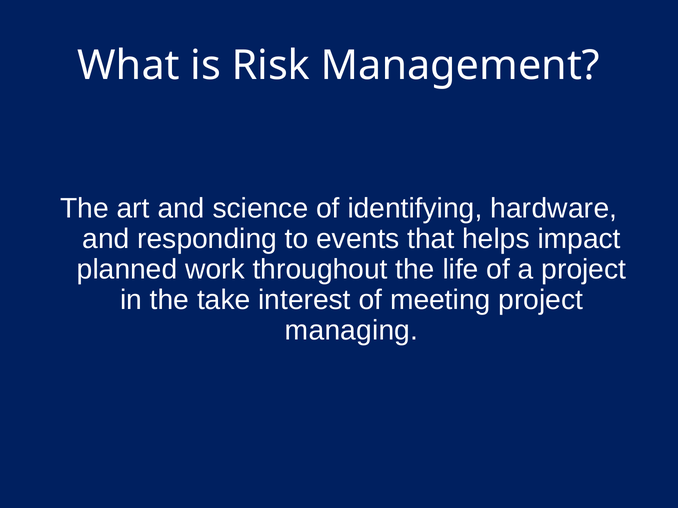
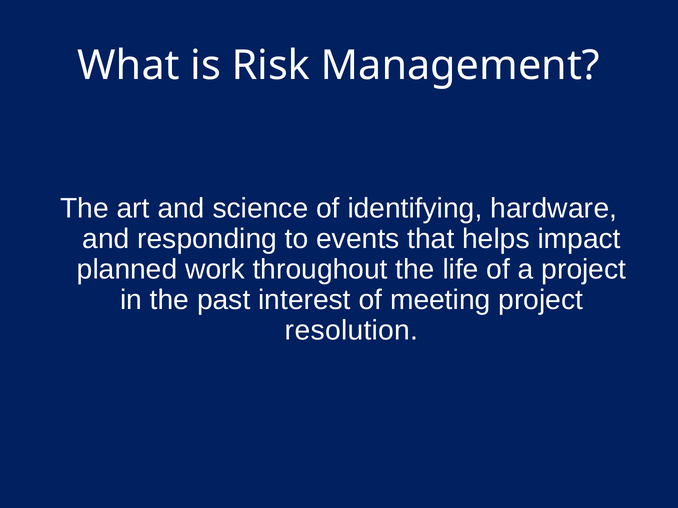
take: take -> past (224, 300)
managing: managing -> resolution (351, 331)
